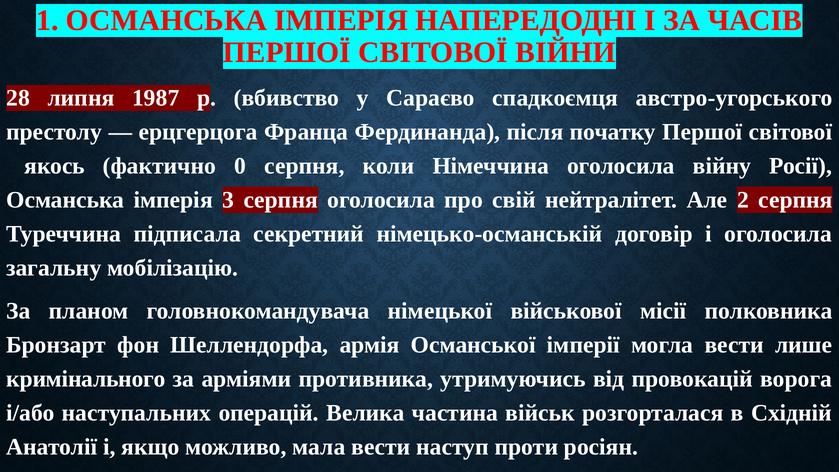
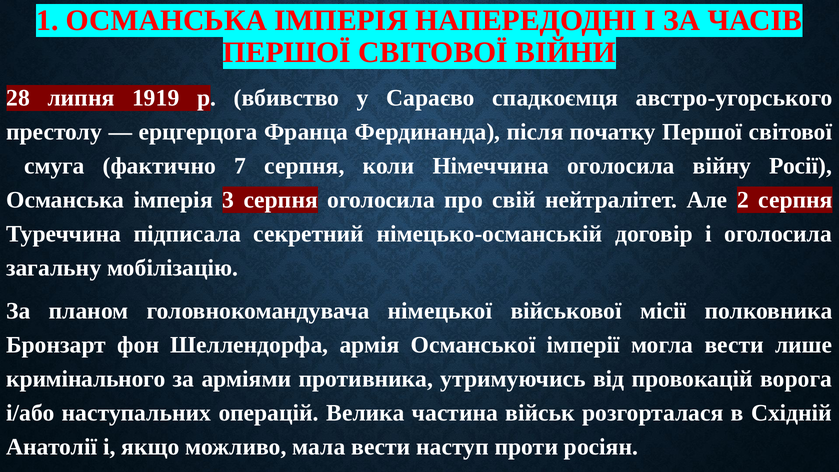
1987: 1987 -> 1919 (156, 98)
якось: якось -> смуга (55, 166)
0: 0 -> 7 (240, 166)
